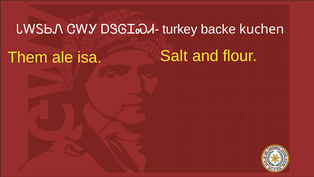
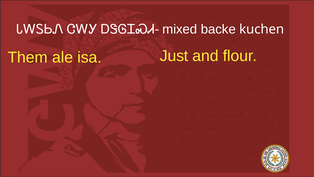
turkey: turkey -> mixed (180, 29)
Salt: Salt -> Just (174, 56)
